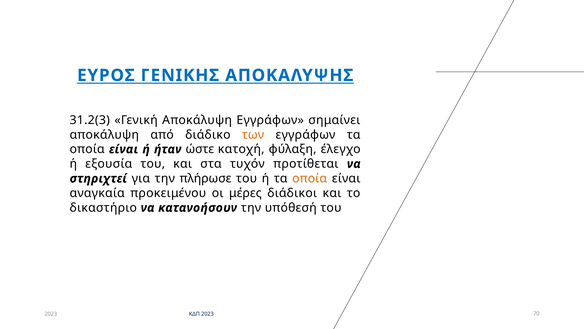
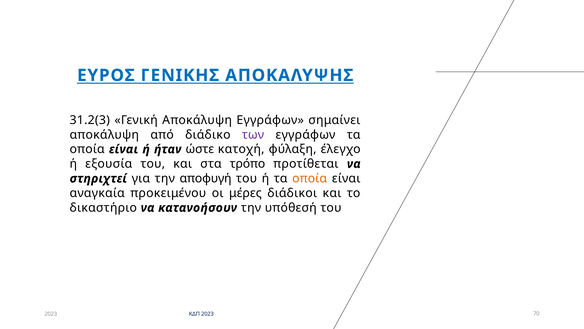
των colour: orange -> purple (253, 134)
τυχόν: τυχόν -> τρόπο (247, 164)
πλήρωσε: πλήρωσε -> αποφυγή (206, 178)
